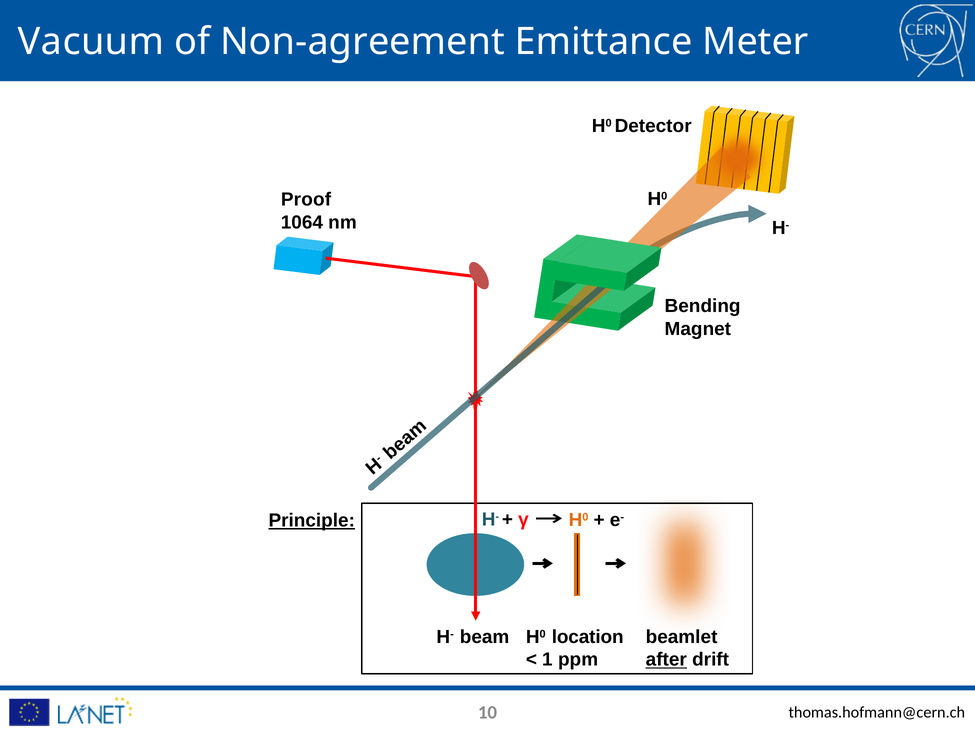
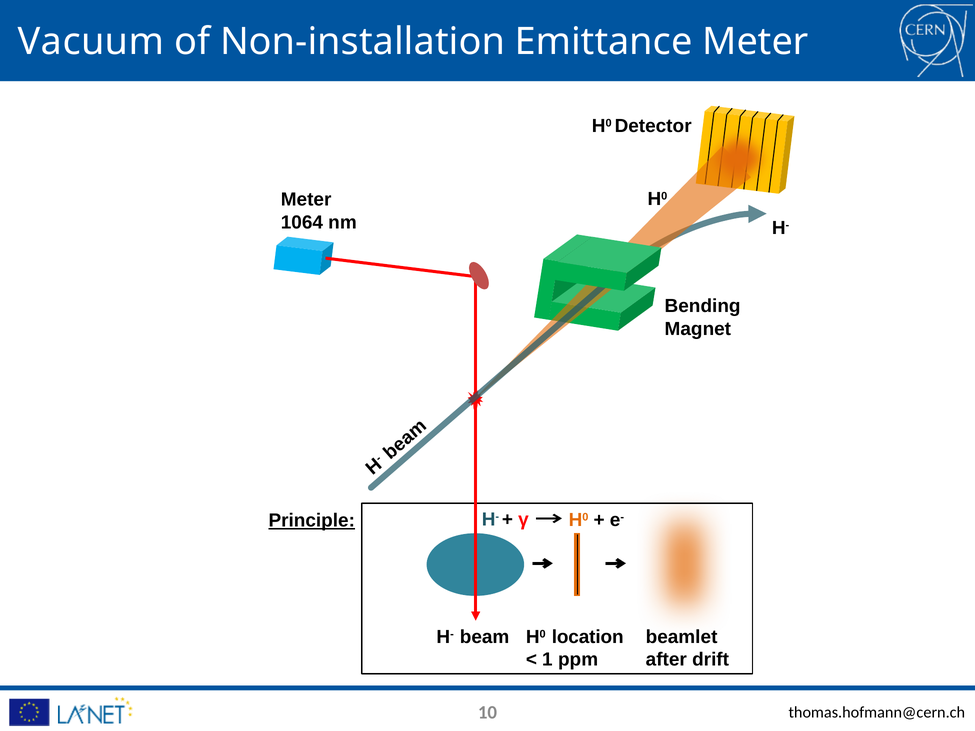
Non-agreement: Non-agreement -> Non-installation (363, 42)
Proof: Proof -> Meter (306, 200)
after underline: present -> none (666, 660)
